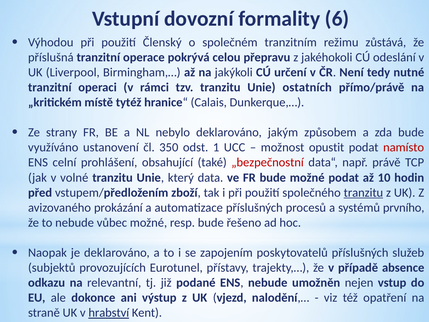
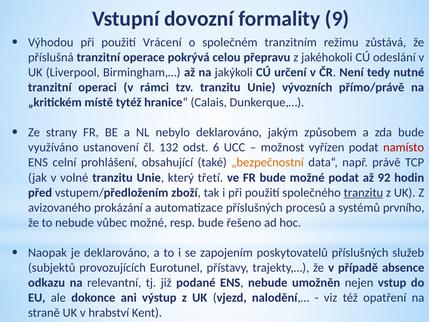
6: 6 -> 9 (337, 19)
Členský: Členský -> Vrácení (162, 42)
ostatních: ostatních -> vývozních (307, 87)
350: 350 -> 132 (169, 147)
1: 1 -> 6 (216, 147)
opustit: opustit -> vyřízen (327, 147)
„bezpečnostní colour: red -> orange (268, 162)
data: data -> třetí (210, 177)
10: 10 -> 92 (384, 177)
hrabství underline: present -> none (109, 313)
